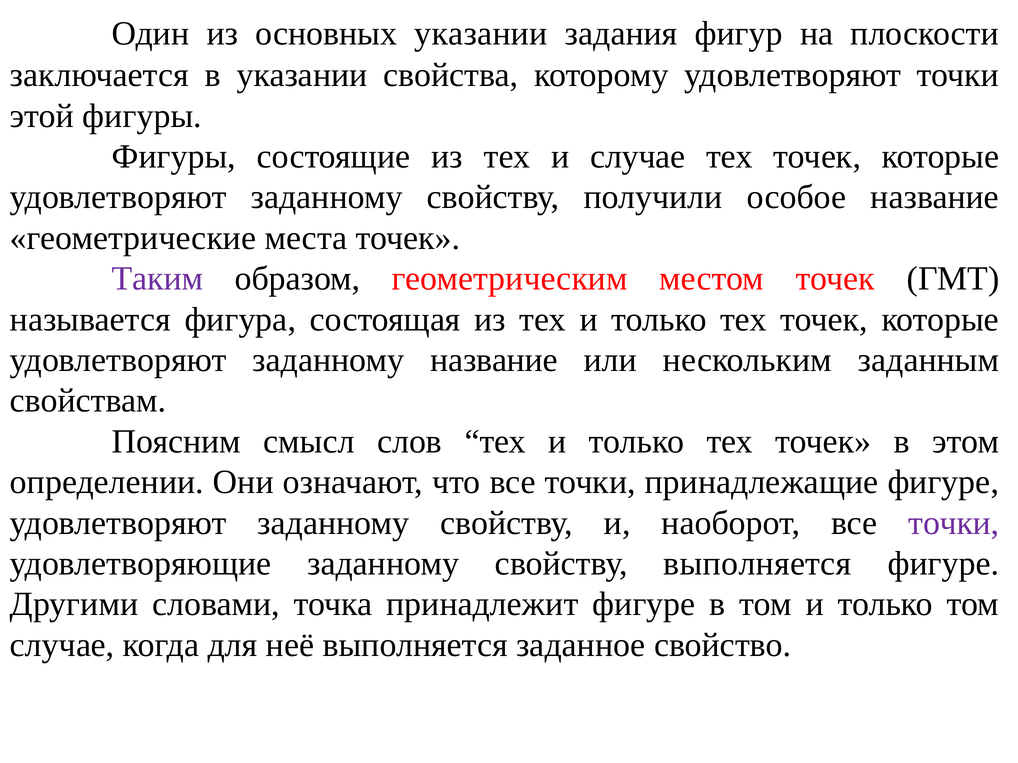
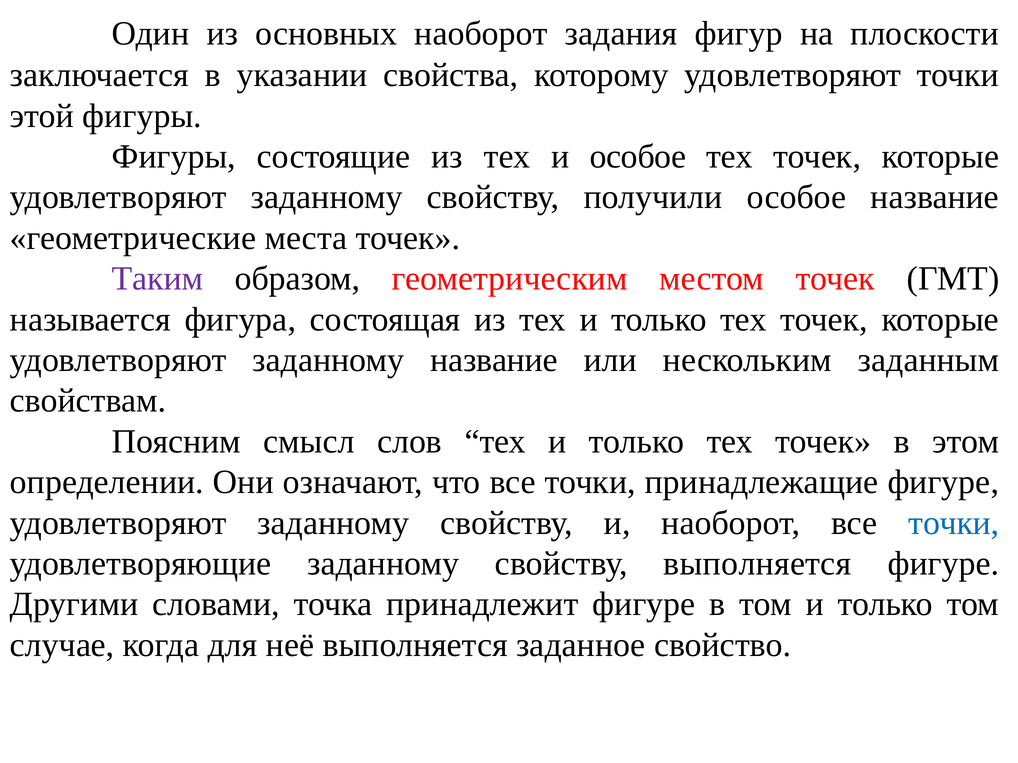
основных указании: указании -> наоборот (481, 33)
и случае: случае -> особое (638, 157)
точки colour: purple -> blue (954, 523)
